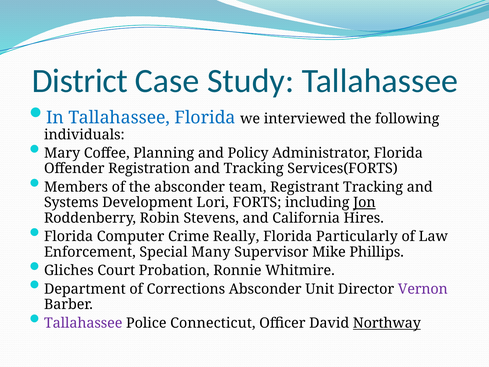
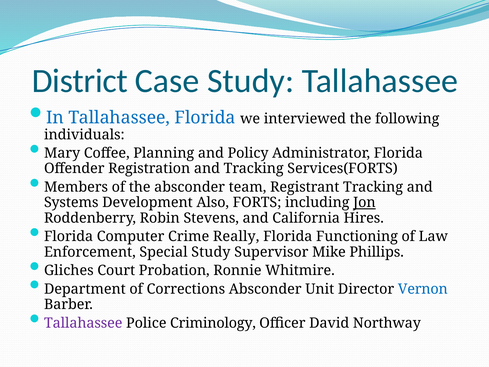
Lori: Lori -> Also (213, 202)
Particularly: Particularly -> Functioning (357, 236)
Special Many: Many -> Study (211, 252)
Vernon colour: purple -> blue (423, 289)
Connecticut: Connecticut -> Criminology (213, 323)
Northway underline: present -> none (387, 323)
